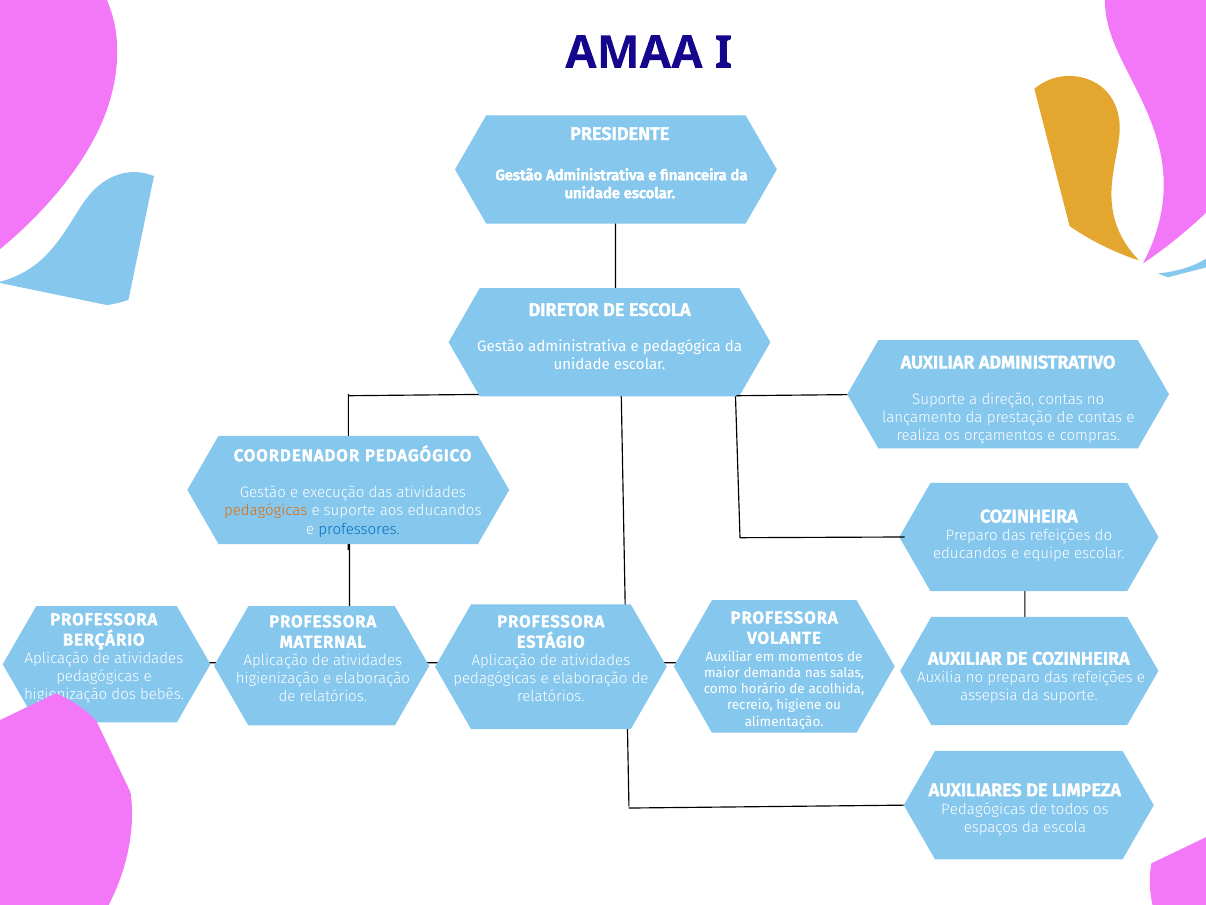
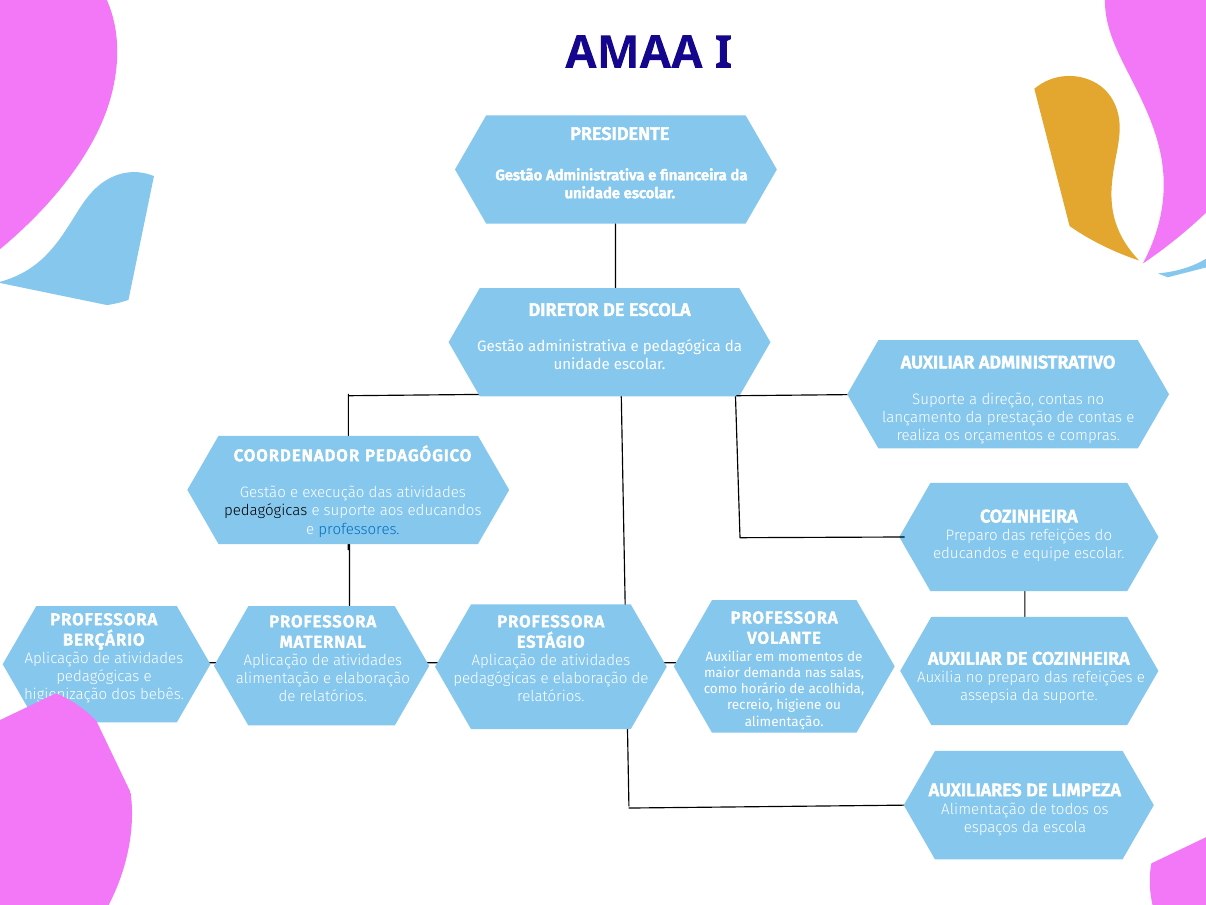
pedagógicas colour: orange -> black (266, 511)
higienização: higienização -> alimentação (277, 678)
Pedagógicas: Pedagógicas -> Alimentação (983, 809)
